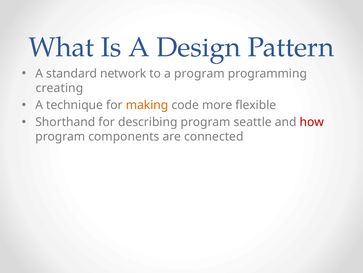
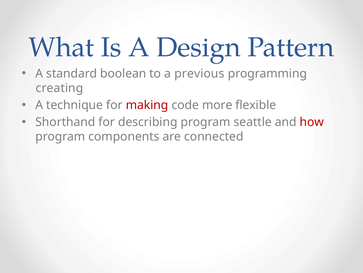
network: network -> boolean (123, 73)
a program: program -> previous (199, 73)
making colour: orange -> red (147, 105)
